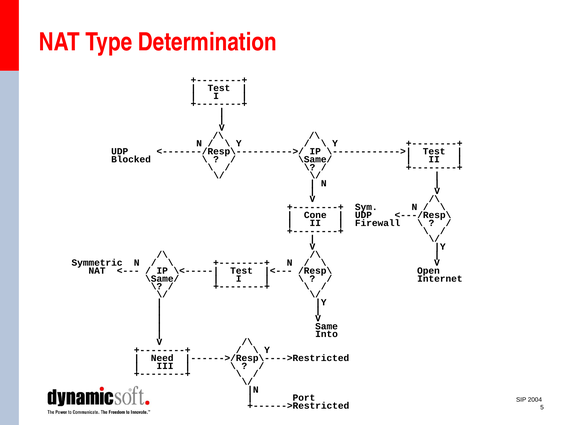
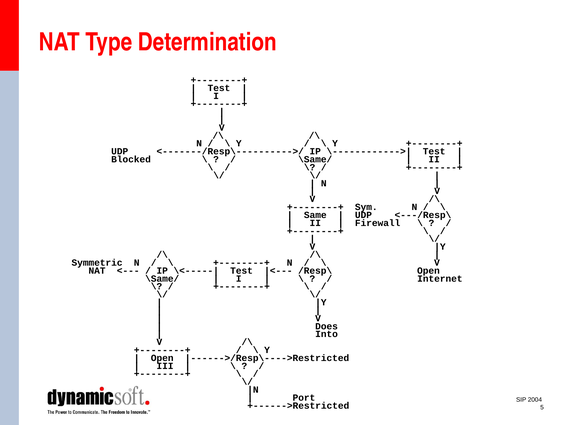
Cone: Cone -> Same (315, 215)
Same: Same -> Does (327, 326)
Need: Need -> Open (162, 358)
